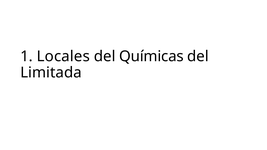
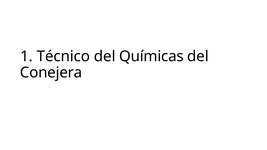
Locales: Locales -> Técnico (63, 56)
Limitada: Limitada -> Conejera (51, 73)
